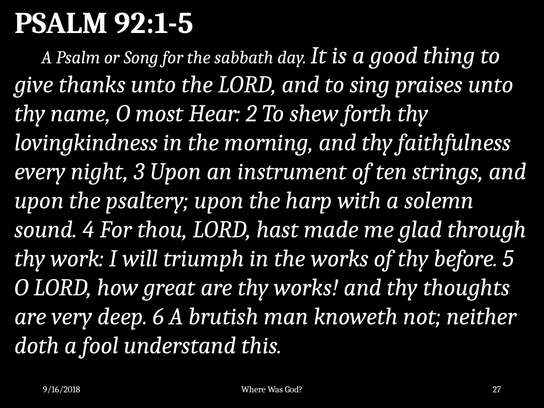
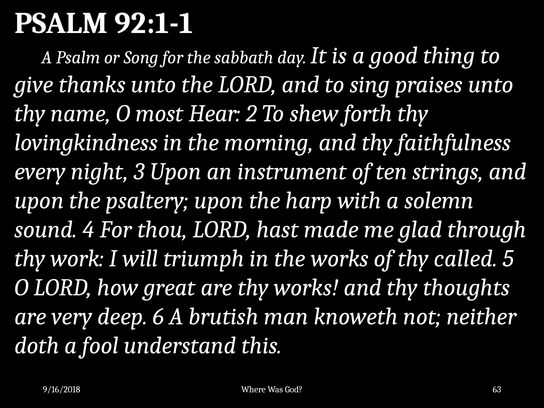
92:1-5: 92:1-5 -> 92:1-1 (154, 23)
before: before -> called (466, 259)
27: 27 -> 63 (497, 390)
